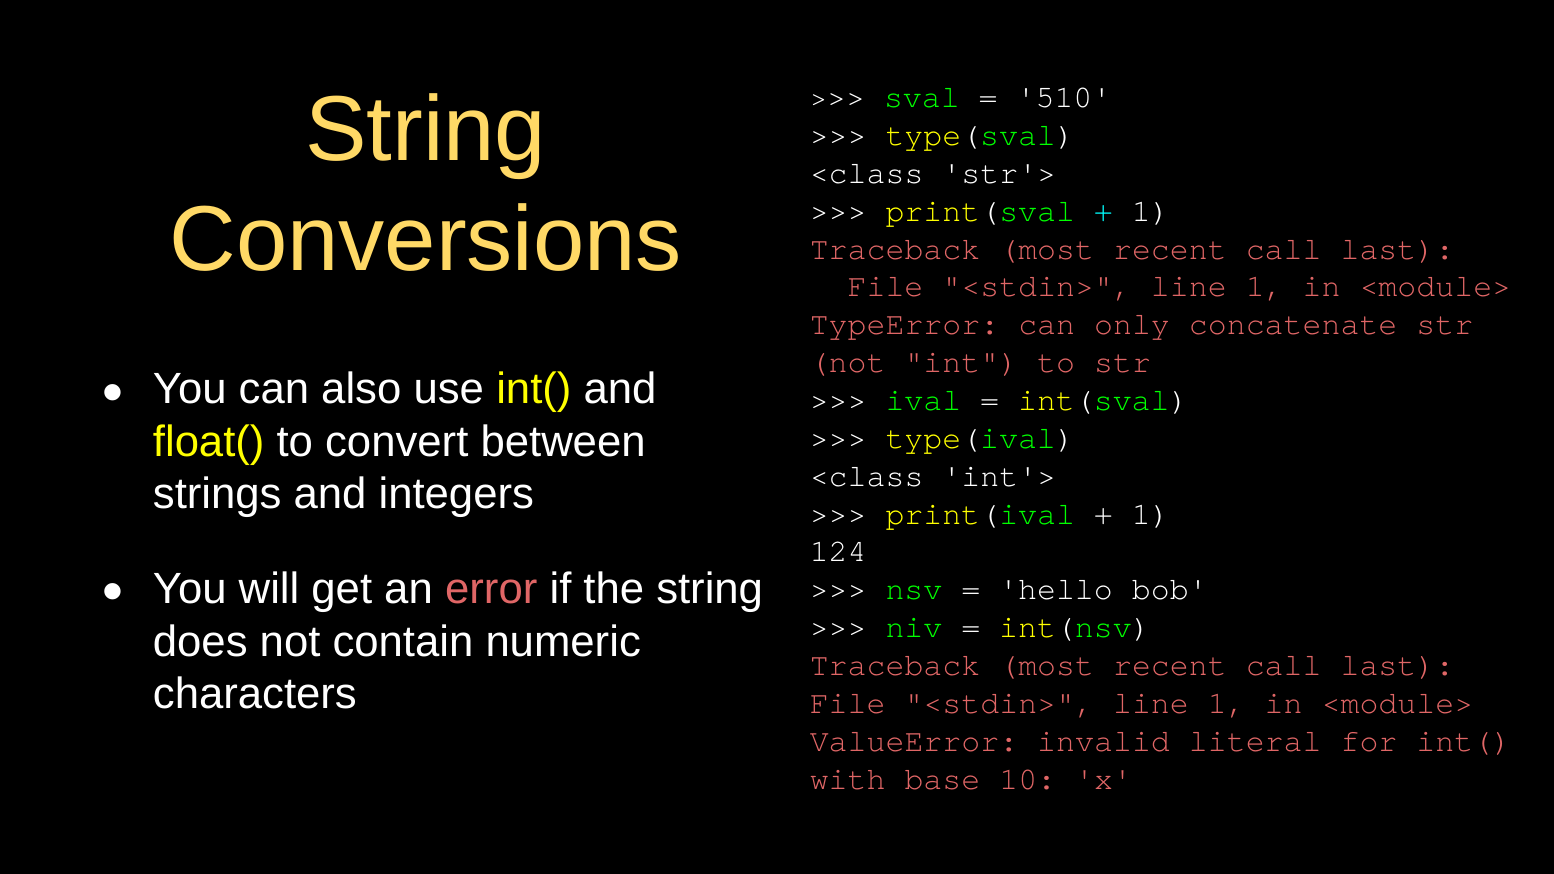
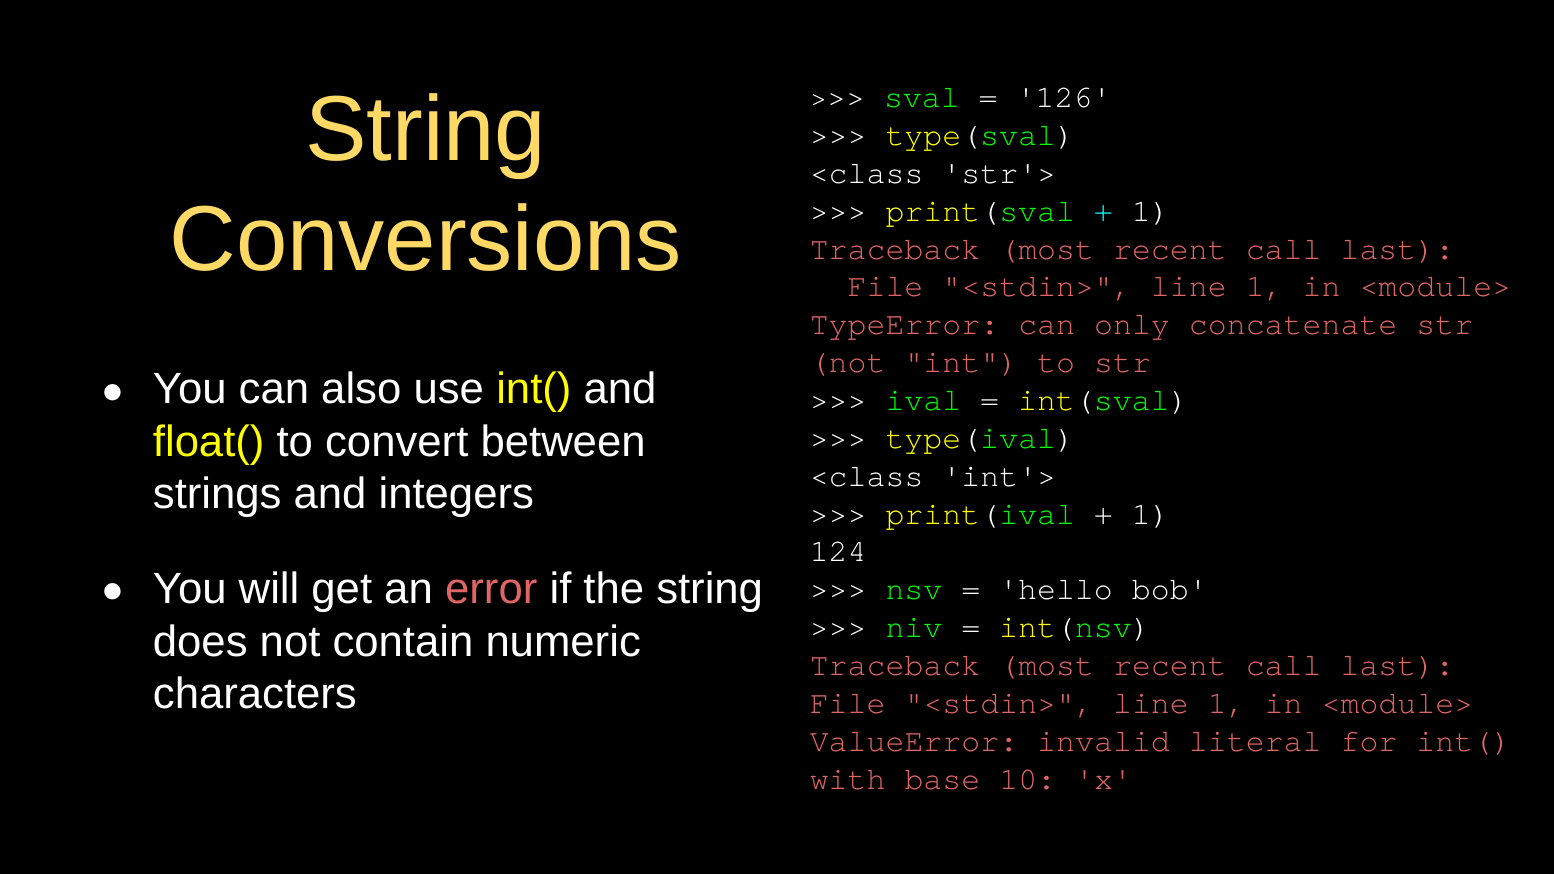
510: 510 -> 126 (1064, 97)
